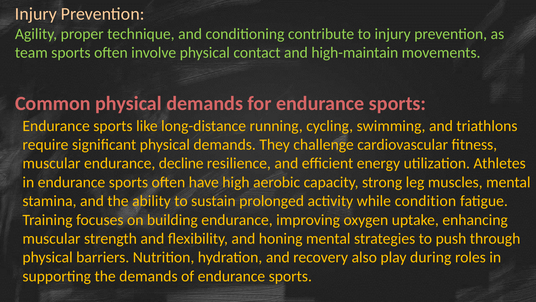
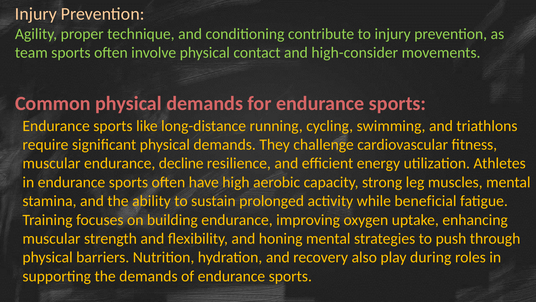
high-maintain: high-maintain -> high-consider (355, 53)
condition: condition -> beneficial (426, 201)
